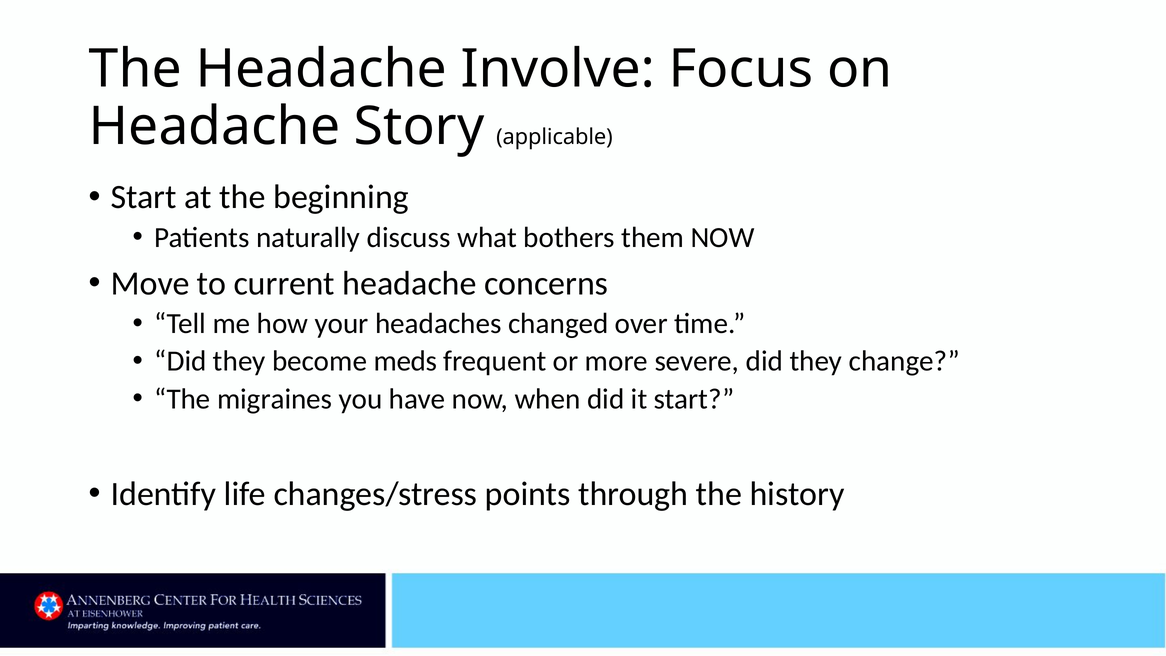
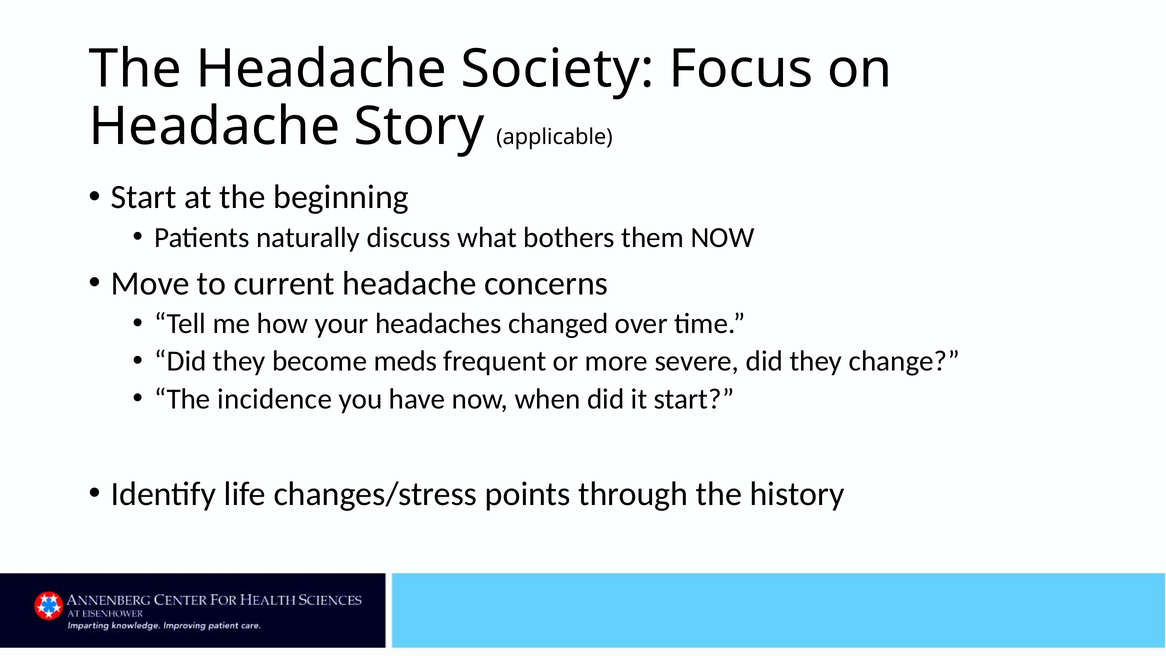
Involve: Involve -> Society (558, 69)
migraines: migraines -> incidence (275, 399)
